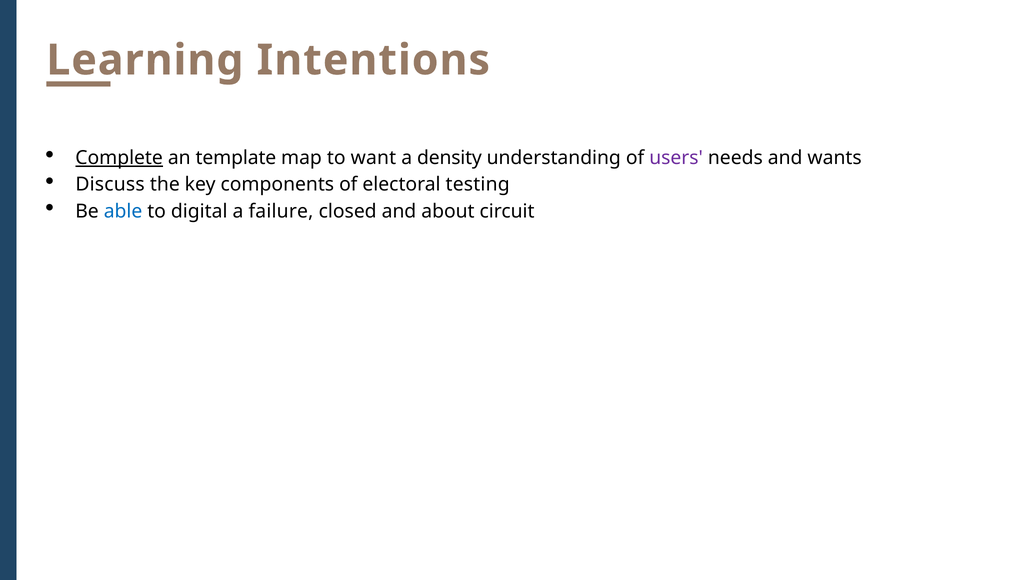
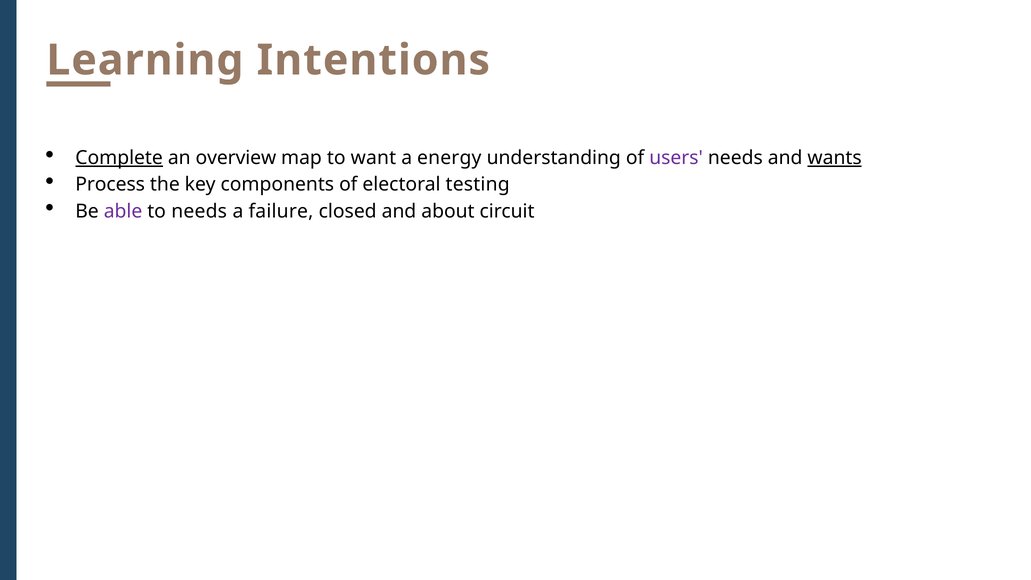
template: template -> overview (236, 158)
density: density -> energy (449, 158)
wants underline: none -> present (835, 158)
Discuss: Discuss -> Process (110, 185)
able colour: blue -> purple (123, 211)
to digital: digital -> needs (199, 211)
